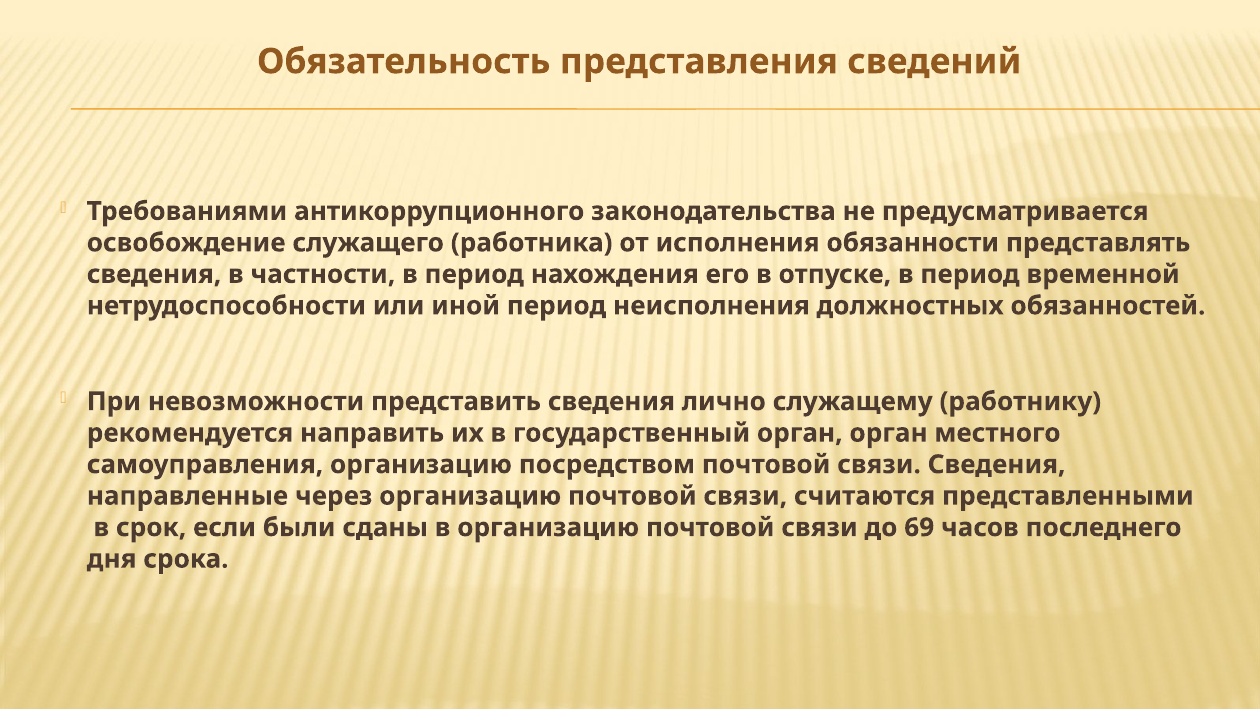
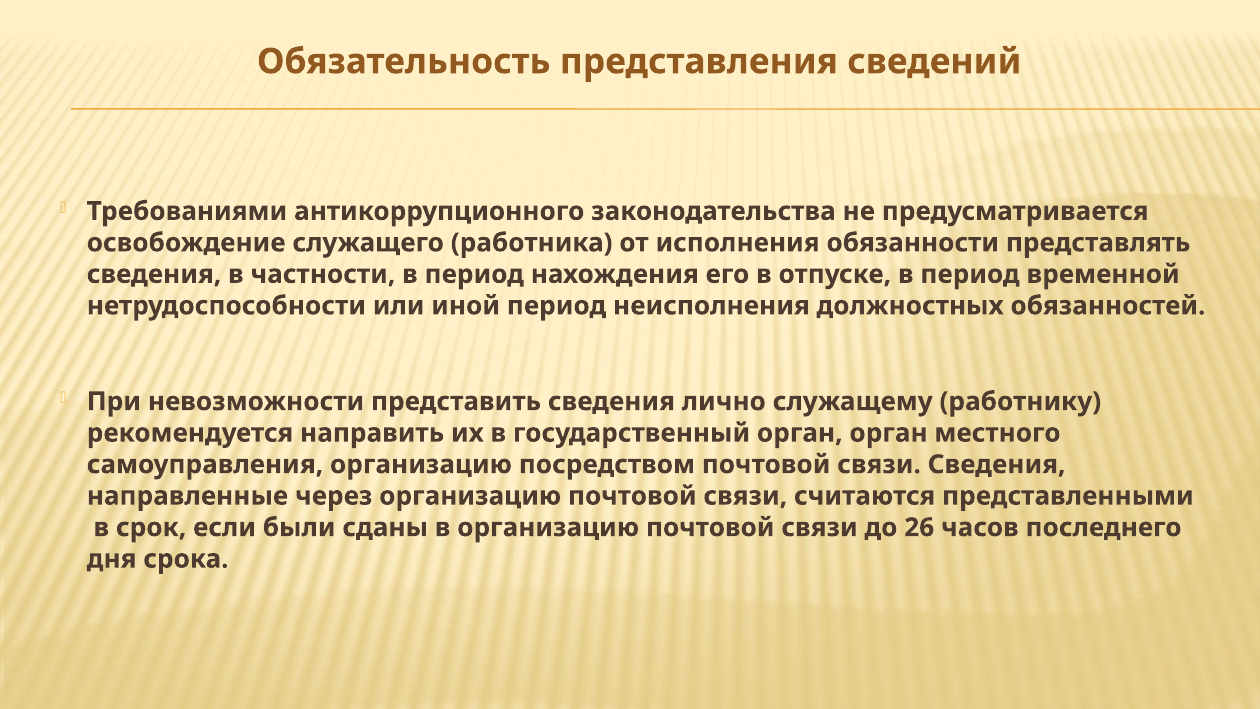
69: 69 -> 26 (919, 527)
